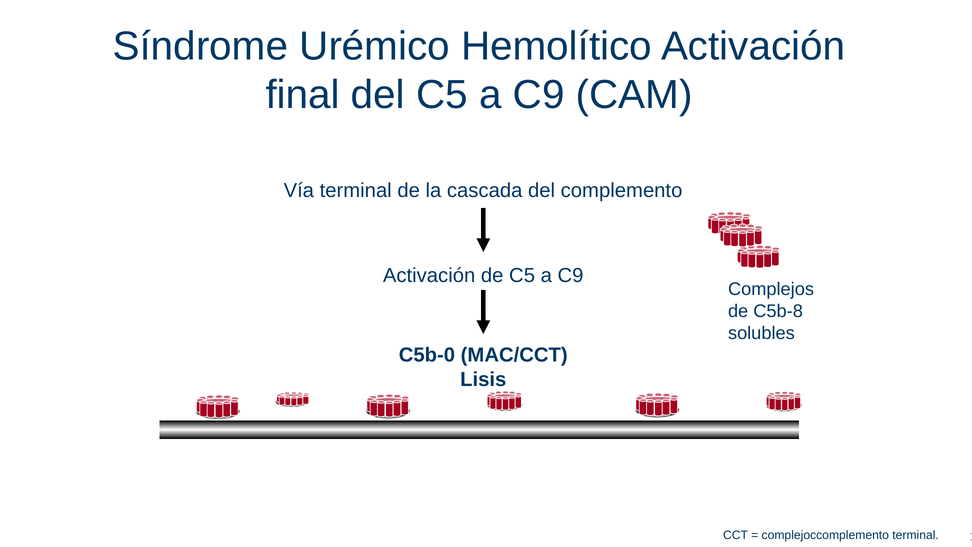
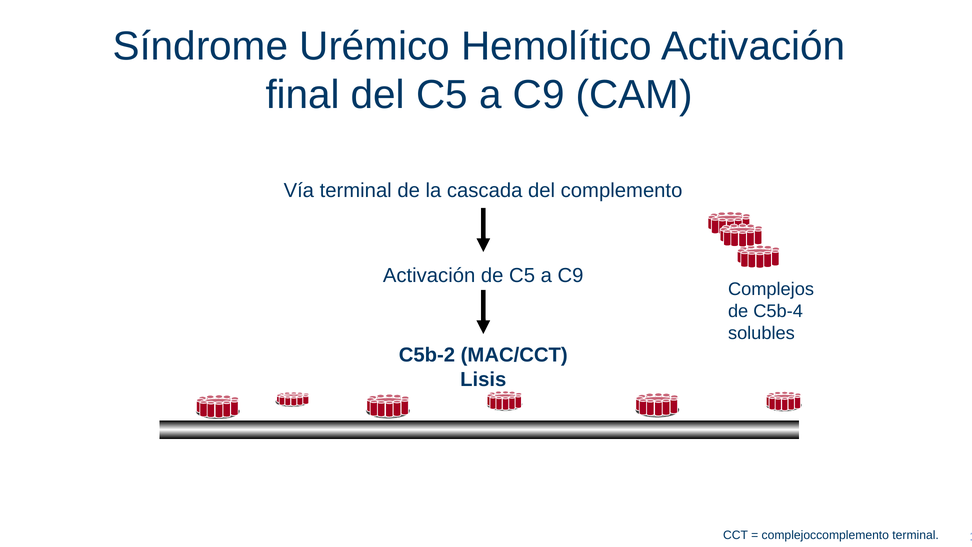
C5b-8: C5b-8 -> C5b-4 (778, 311)
C5b-0: C5b-0 -> C5b-2 (427, 355)
